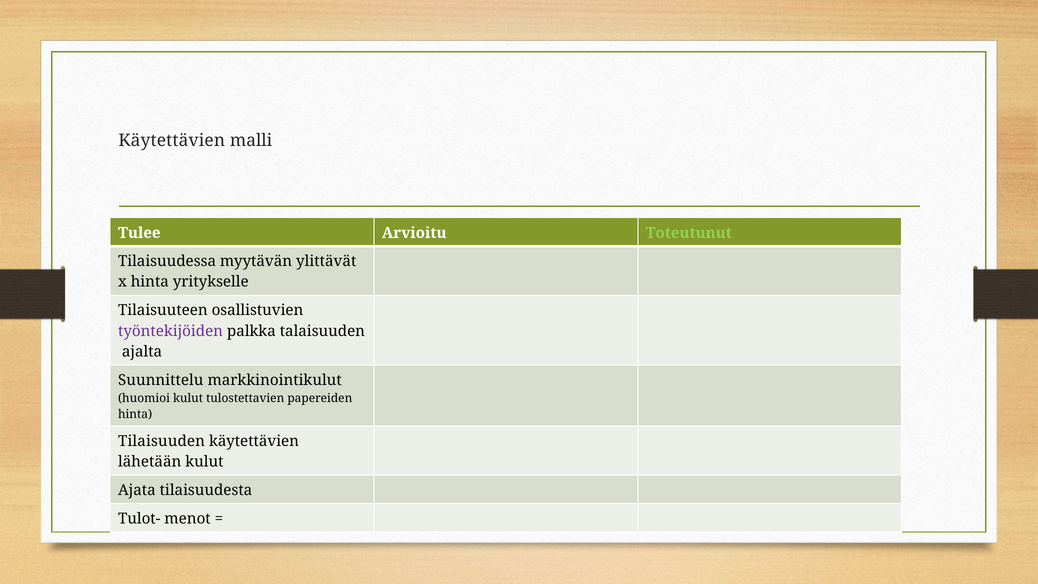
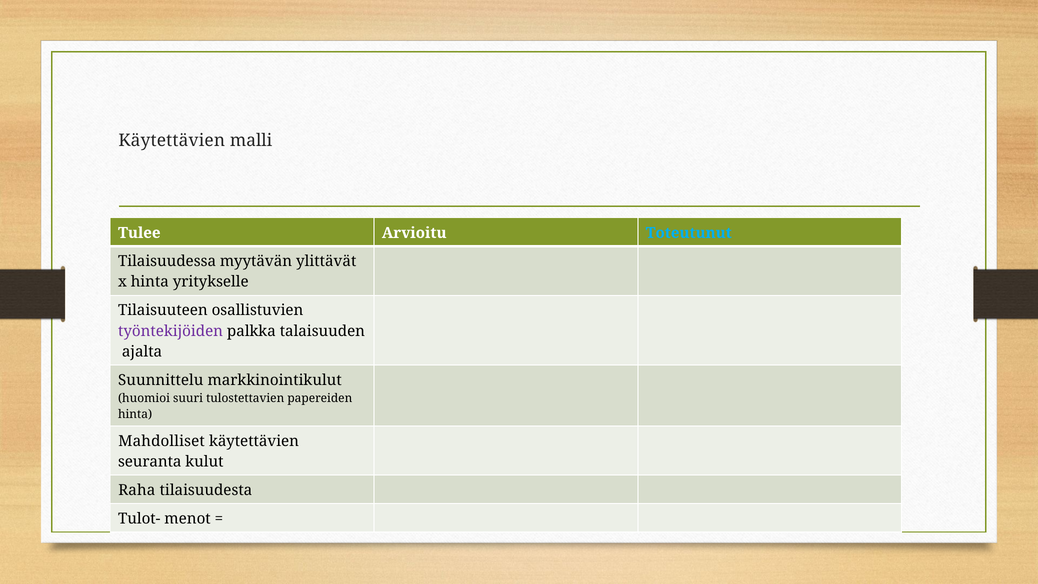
Toteutunut colour: light green -> light blue (689, 233)
huomioi kulut: kulut -> suuri (188, 398)
Tilaisuuden: Tilaisuuden -> Mahdolliset (162, 441)
lähetään: lähetään -> seuranta (150, 462)
Ajata: Ajata -> Raha (137, 490)
